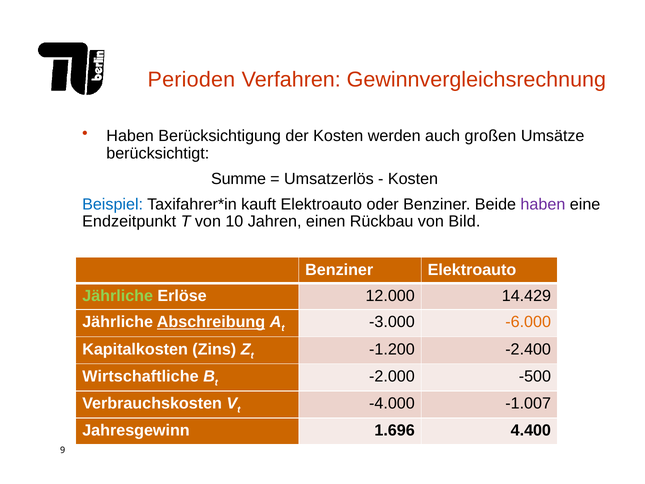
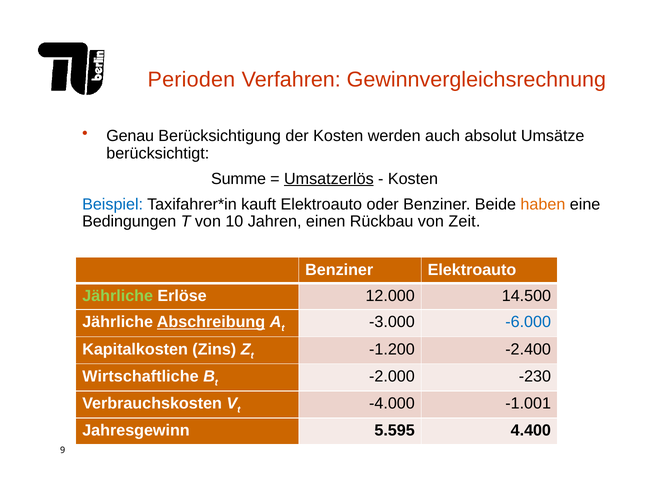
Haben: Haben -> Genau (130, 136)
großen: großen -> absolut (490, 136)
Umsatzerlös underline: none -> present (329, 179)
haben colour: purple -> orange (543, 204)
Endzeitpunkt: Endzeitpunkt -> Bedingungen (129, 222)
Bild: Bild -> Zeit (464, 222)
14.429: 14.429 -> 14.500 (526, 296)
-6.000 colour: orange -> blue (528, 322)
-500: -500 -> -230 (535, 376)
-1.007: -1.007 -> -1.001 (528, 403)
1.696: 1.696 -> 5.595 (395, 430)
